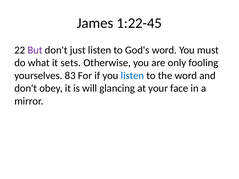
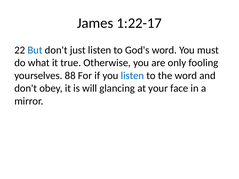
1:22-45: 1:22-45 -> 1:22-17 (139, 23)
But colour: purple -> blue (35, 50)
sets: sets -> true (71, 63)
83: 83 -> 88 (70, 76)
